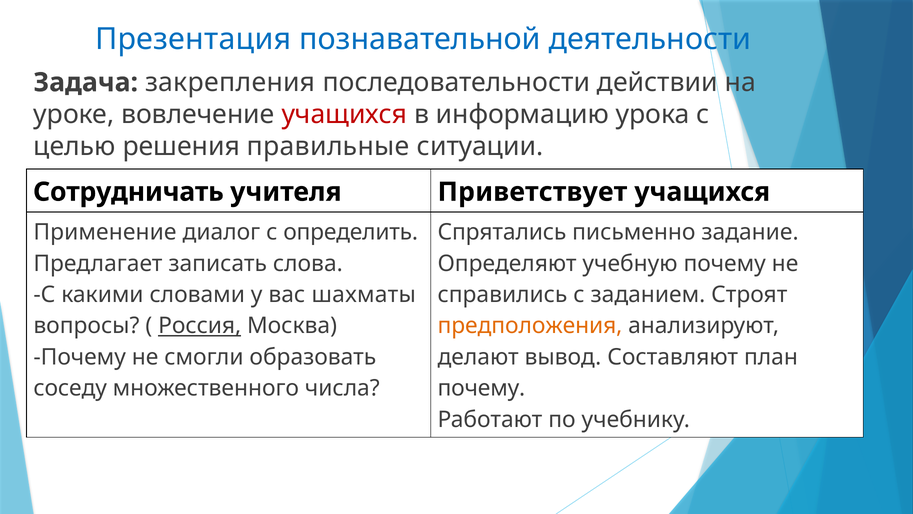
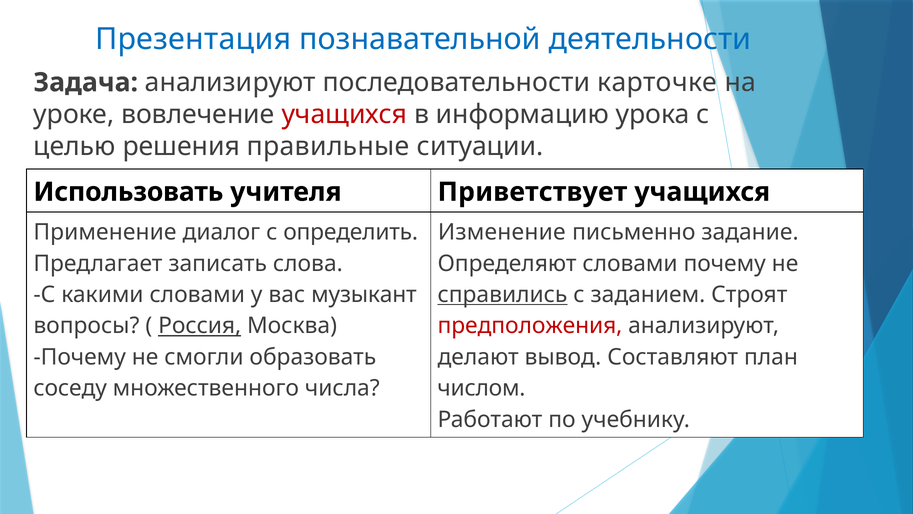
Задача закрепления: закрепления -> анализируют (230, 82)
действии: действии -> карточке (657, 82)
Сотрудничать: Сотрудничать -> Использовать (128, 192)
Спрятались: Спрятались -> Изменение (502, 232)
Определяют учебную: учебную -> словами (630, 263)
шахматы: шахматы -> музыкант (364, 294)
справились underline: none -> present (502, 294)
предположения colour: orange -> red (530, 326)
почему: почему -> числом (481, 388)
